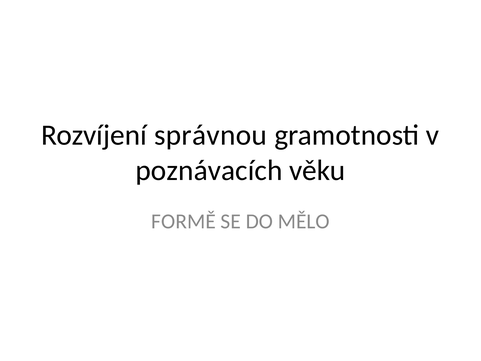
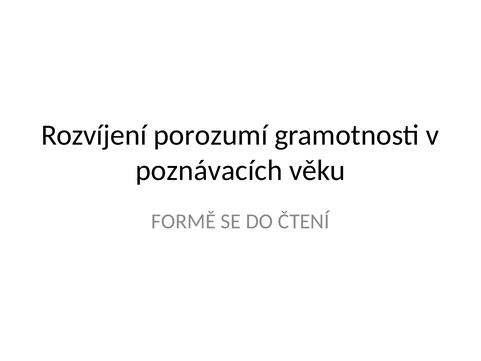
správnou: správnou -> porozumí (211, 135)
MĚLO: MĚLO -> ČTENÍ (304, 221)
